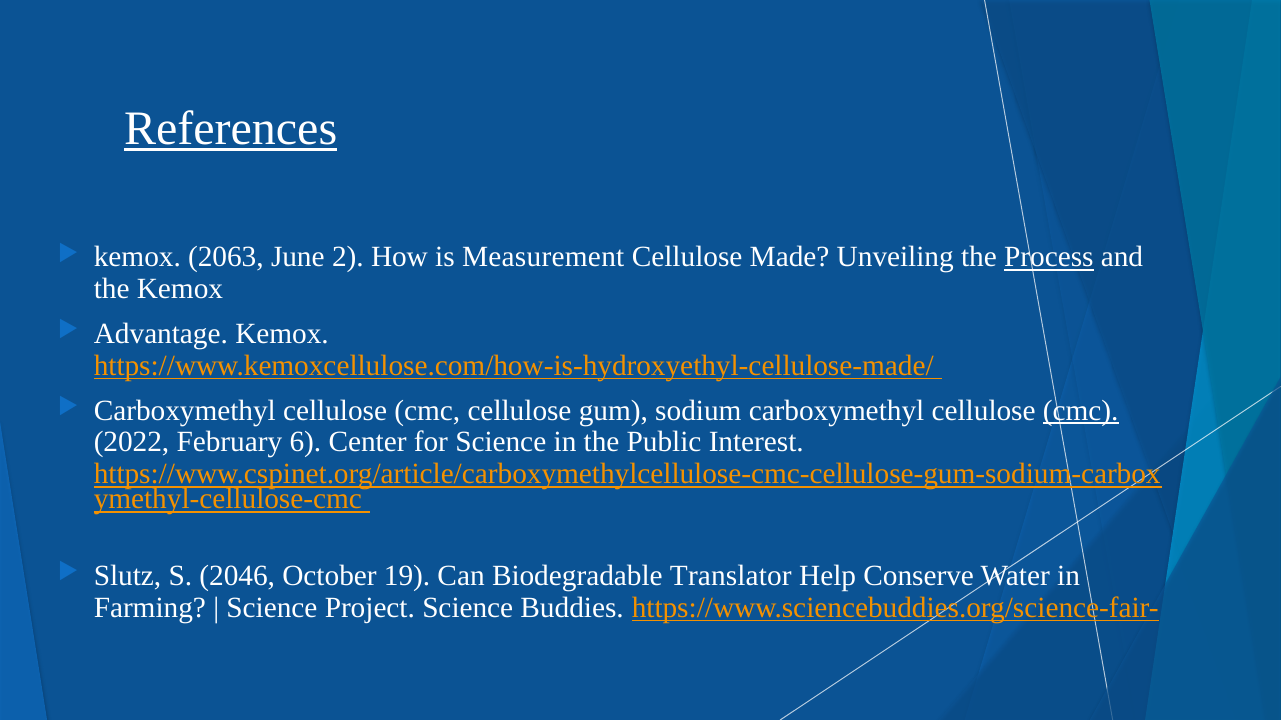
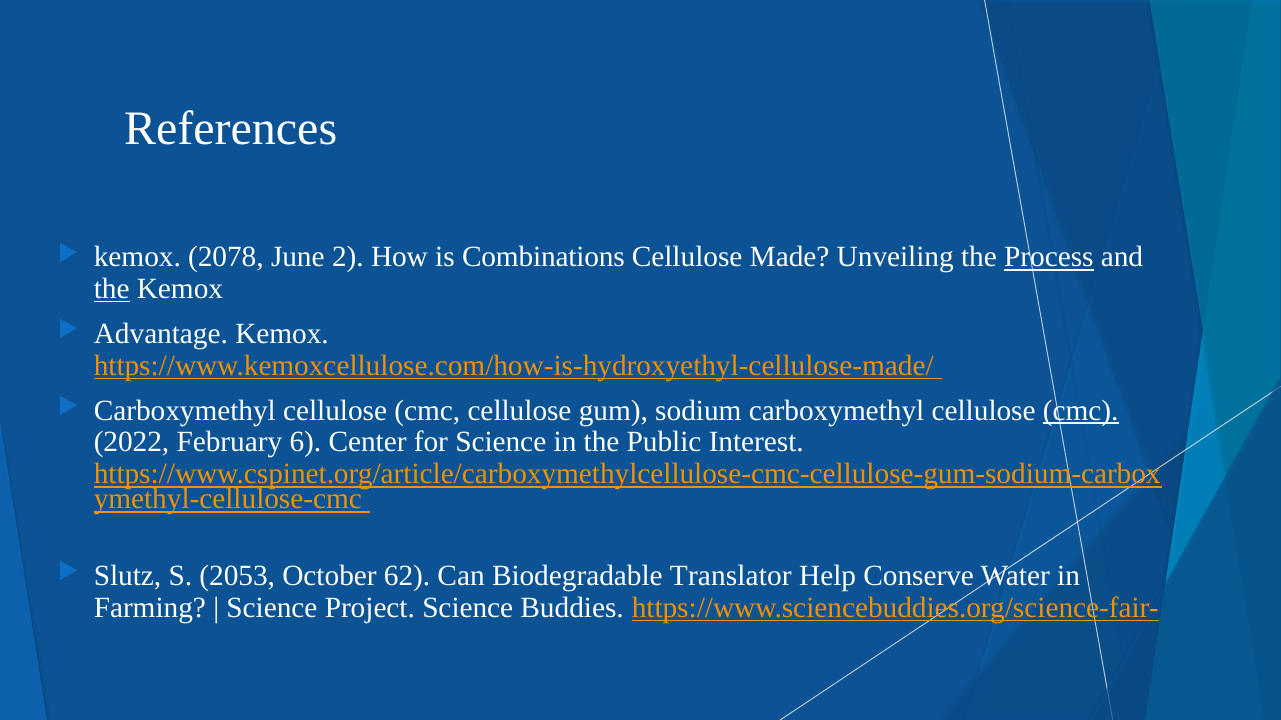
References underline: present -> none (231, 129)
2063: 2063 -> 2078 (226, 257)
Measurement: Measurement -> Combinations (543, 257)
the underline: none -> present (112, 289)
2046: 2046 -> 2053 (237, 576)
19: 19 -> 62 (407, 576)
